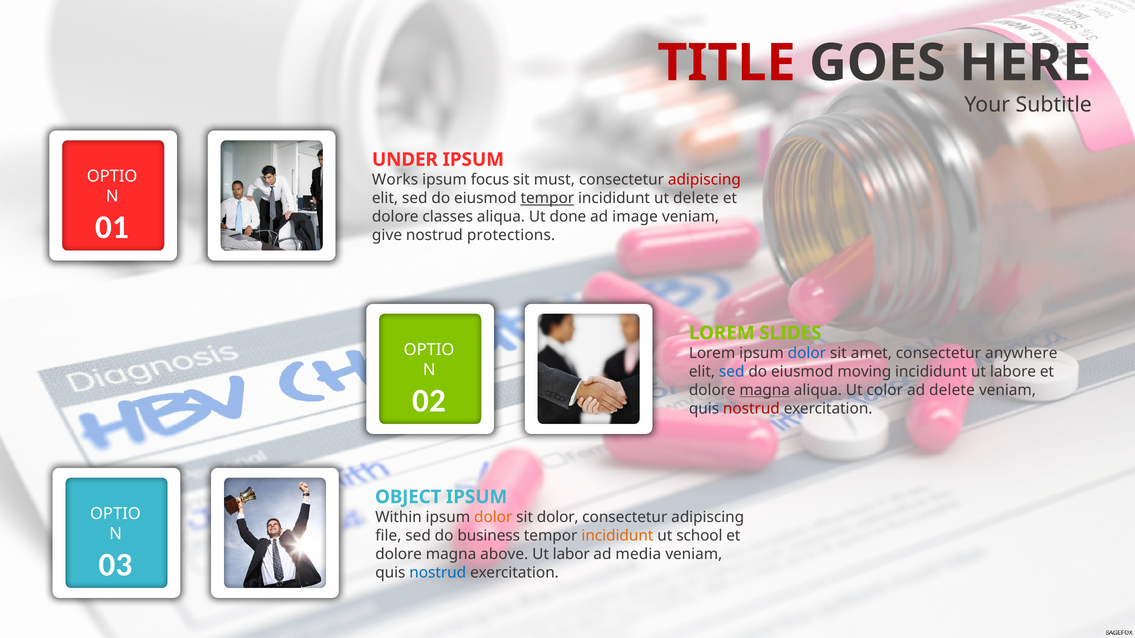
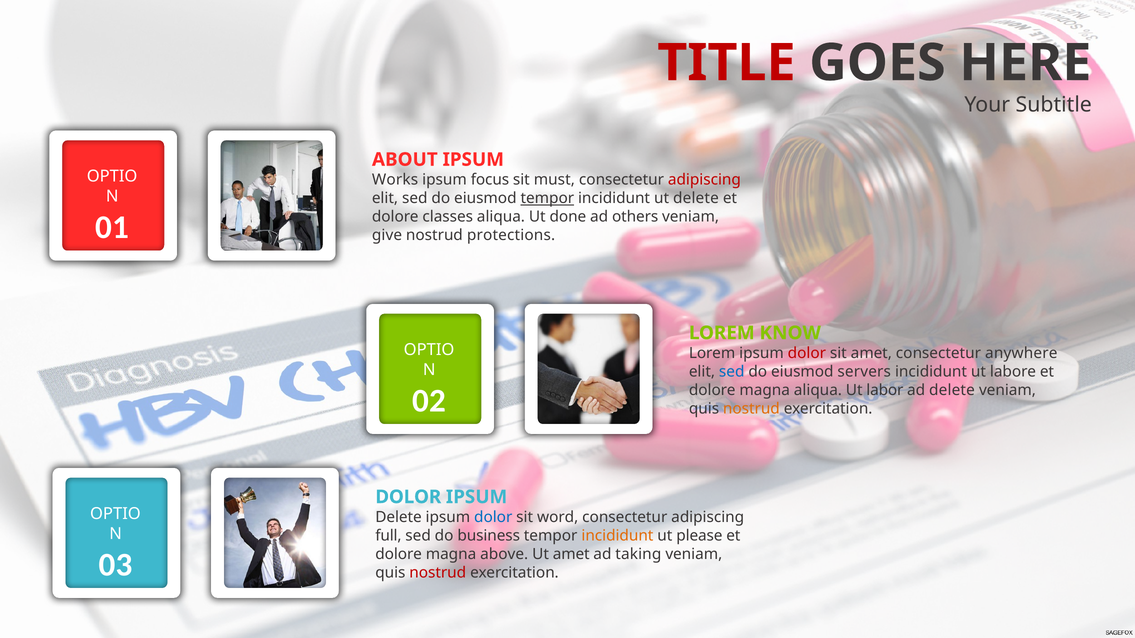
UNDER: UNDER -> ABOUT (405, 160)
image: image -> others (635, 217)
SLIDES: SLIDES -> KNOW (790, 333)
dolor colour: blue -> red (807, 353)
moving: moving -> servers (864, 372)
magna underline: present -> none (765, 390)
color: color -> labor (885, 390)
nostrud colour: red -> orange (751, 409)
OBJECT: OBJECT -> DOLOR (408, 497)
Within: Within -> Delete (398, 518)
dolor colour: orange -> blue (493, 518)
sit dolor: dolor -> word (558, 518)
file: file -> full (388, 536)
school: school -> please (699, 536)
Ut labor: labor -> amet (571, 554)
media: media -> taking (638, 554)
nostrud colour: blue -> red (438, 573)
